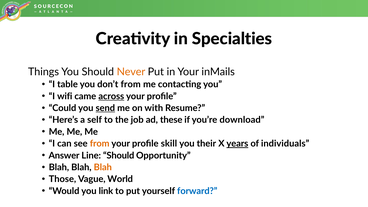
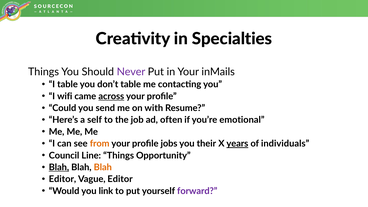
Never colour: orange -> purple (131, 72)
don’t from: from -> table (131, 84)
send underline: present -> none (105, 108)
these: these -> often (171, 120)
download: download -> emotional (242, 120)
skill: skill -> jobs (169, 144)
Answer: Answer -> Council (64, 155)
Line Should: Should -> Things (119, 155)
Blah underline: none -> present (59, 167)
Those: Those -> Editor (62, 179)
Vague World: World -> Editor (120, 179)
forward colour: blue -> purple (197, 191)
